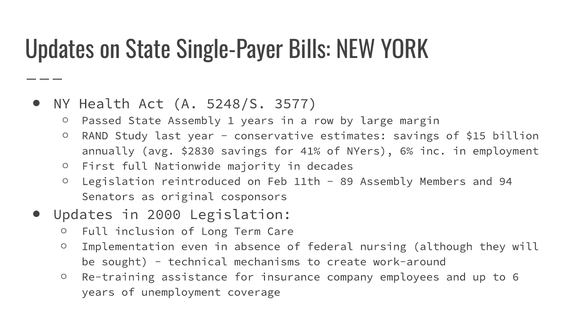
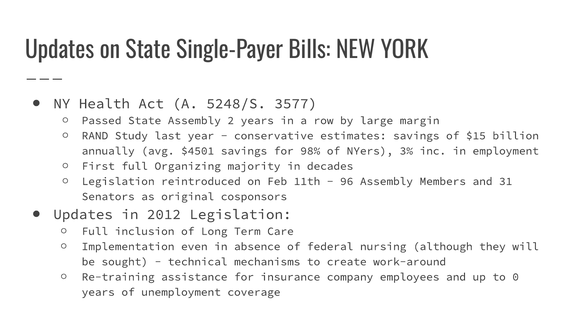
1: 1 -> 2 (231, 120)
$2830: $2830 -> $4501 (198, 151)
41%: 41% -> 98% (310, 151)
6%: 6% -> 3% (406, 151)
Nationwide: Nationwide -> Organizing (188, 166)
89: 89 -> 96 (347, 181)
94: 94 -> 31 (506, 181)
2000: 2000 -> 2012 (164, 214)
6: 6 -> 0 (516, 277)
